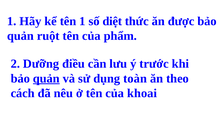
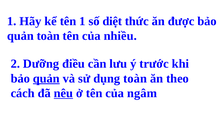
quản ruột: ruột -> toàn (48, 36)
phẩm: phẩm -> nhiều (120, 36)
nêu underline: none -> present (63, 93)
khoai: khoai -> ngâm (142, 93)
